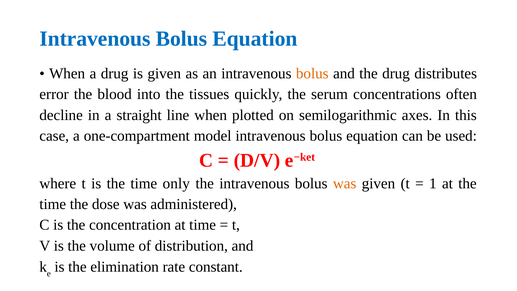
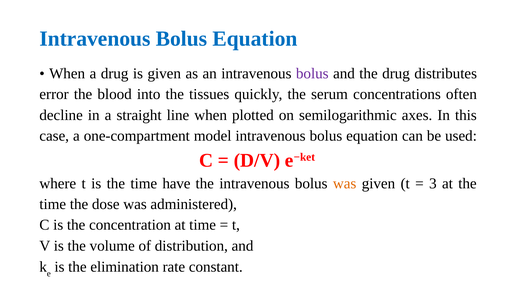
bolus colour: orange -> purple (312, 73)
only: only -> have (176, 183)
1: 1 -> 3 (433, 183)
